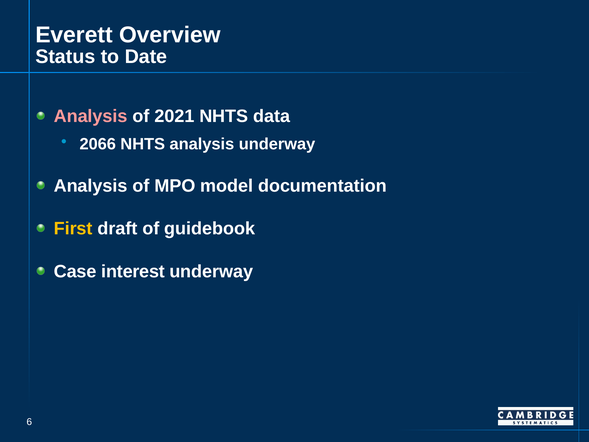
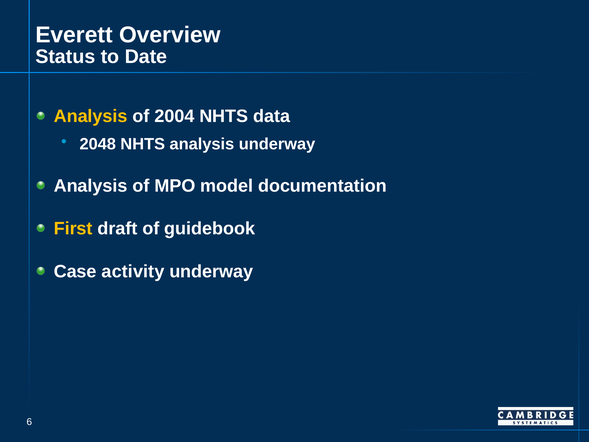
Analysis colour: pink -> yellow (91, 116)
2021: 2021 -> 2004 (174, 116)
2066: 2066 -> 2048 (98, 144)
interest: interest -> activity (133, 271)
